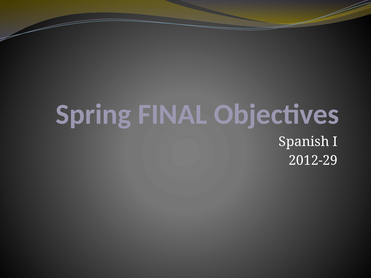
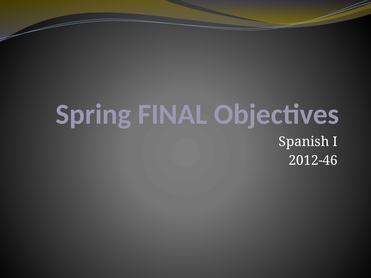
2012-29: 2012-29 -> 2012-46 (313, 161)
